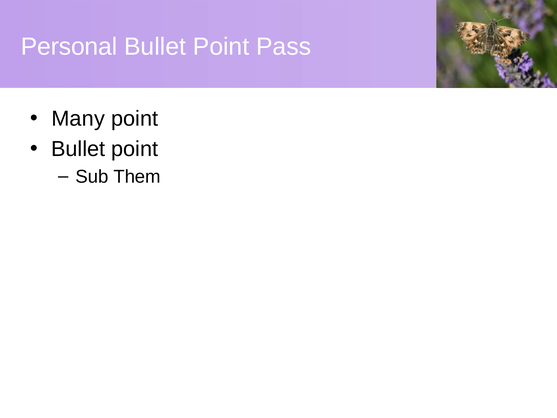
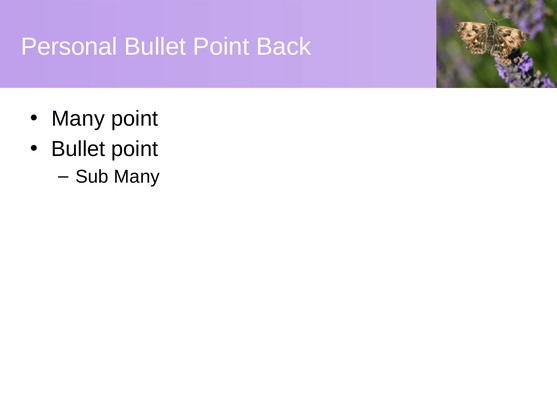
Pass: Pass -> Back (284, 47)
Sub Them: Them -> Many (137, 177)
